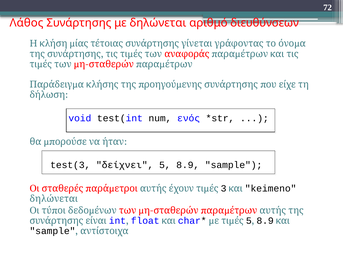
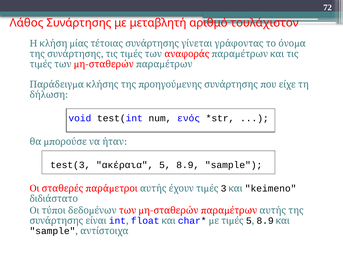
με δηλώνεται: δηλώνεται -> μεταβλητή (158, 23)
διευθύνσεων: διευθύνσεων -> τουλάχιστον (265, 23)
δείχνει: δείχνει -> ακέραια (125, 165)
δηλώνεται: δηλώνεται -> διδιάστατο (54, 199)
